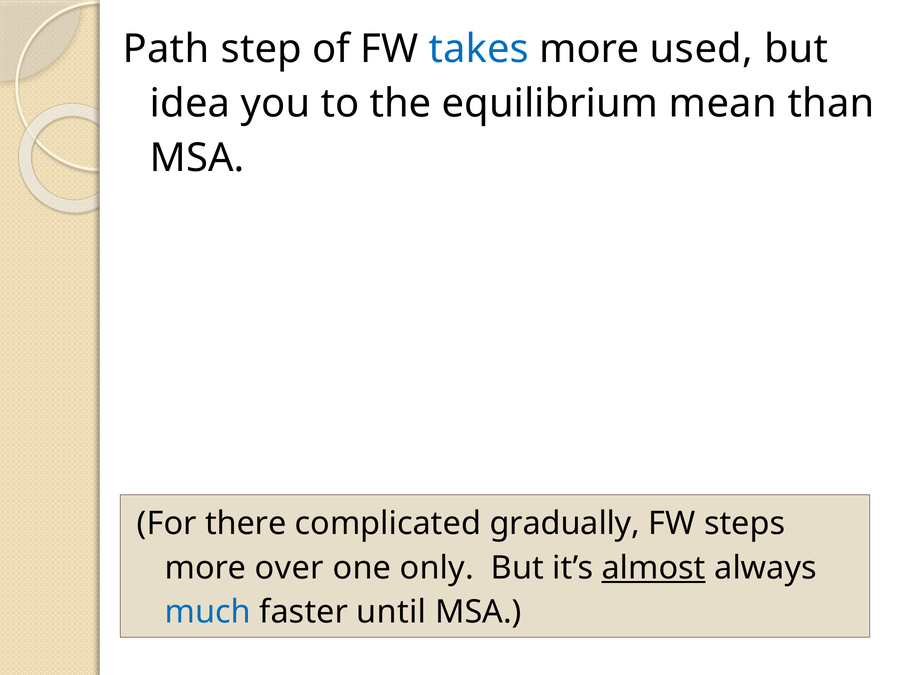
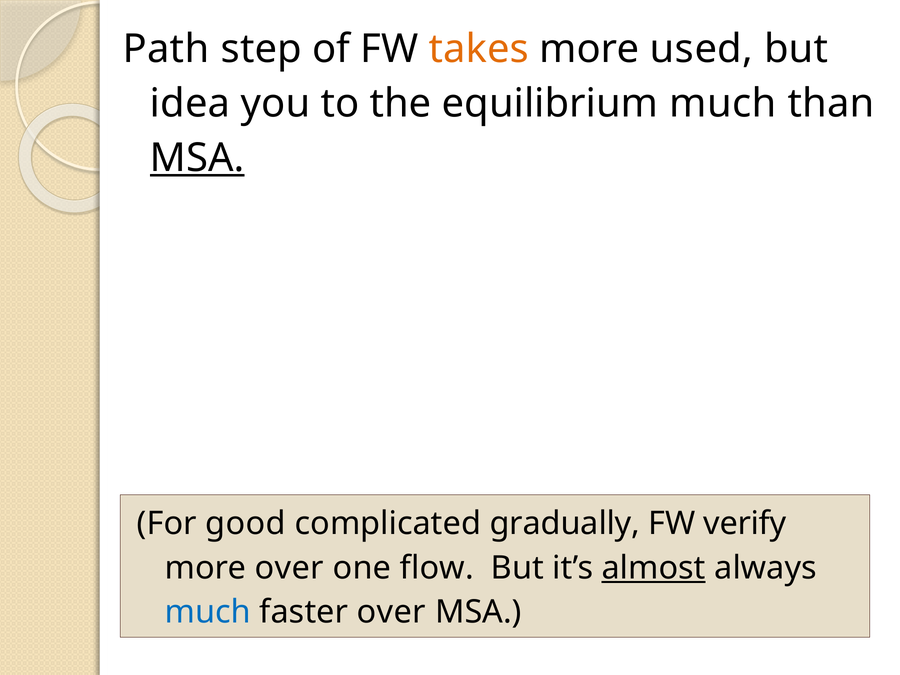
takes colour: blue -> orange (479, 49)
equilibrium mean: mean -> much (723, 103)
MSA underline: none -> present (197, 158)
there: there -> good (246, 523)
steps: steps -> verify (745, 523)
only: only -> flow (437, 568)
faster until: until -> over (391, 612)
